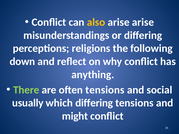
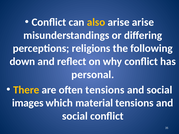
anything: anything -> personal (93, 75)
There colour: light green -> yellow (26, 90)
usually: usually -> images (28, 103)
which differing: differing -> material (94, 103)
might: might -> social (75, 116)
